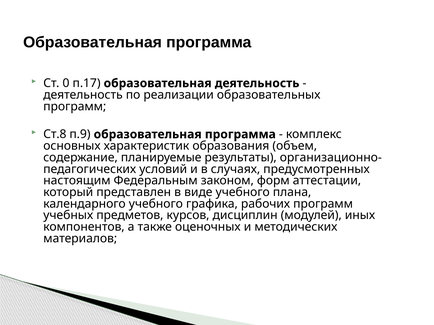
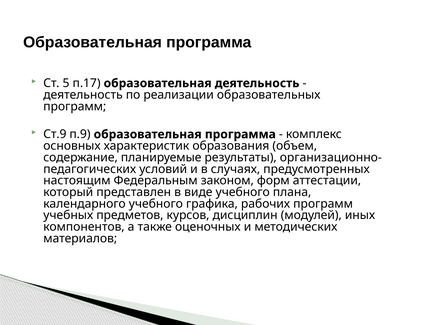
0: 0 -> 5 (66, 83)
Ст.8: Ст.8 -> Ст.9 (55, 135)
